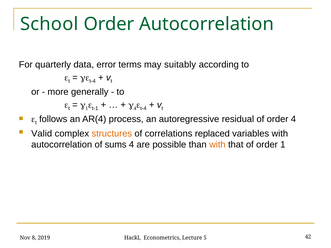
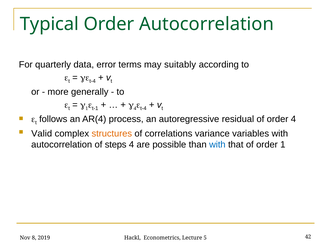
School: School -> Typical (49, 24)
replaced: replaced -> variance (212, 134)
sums: sums -> steps (116, 145)
with colour: orange -> blue (217, 145)
